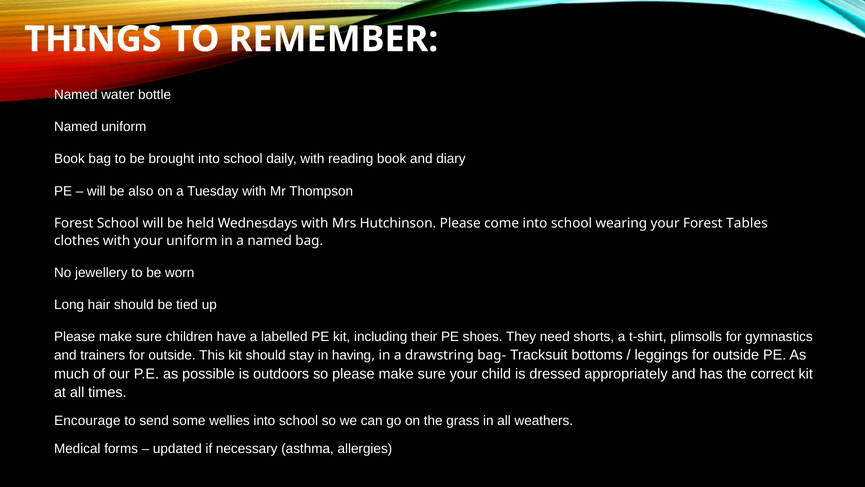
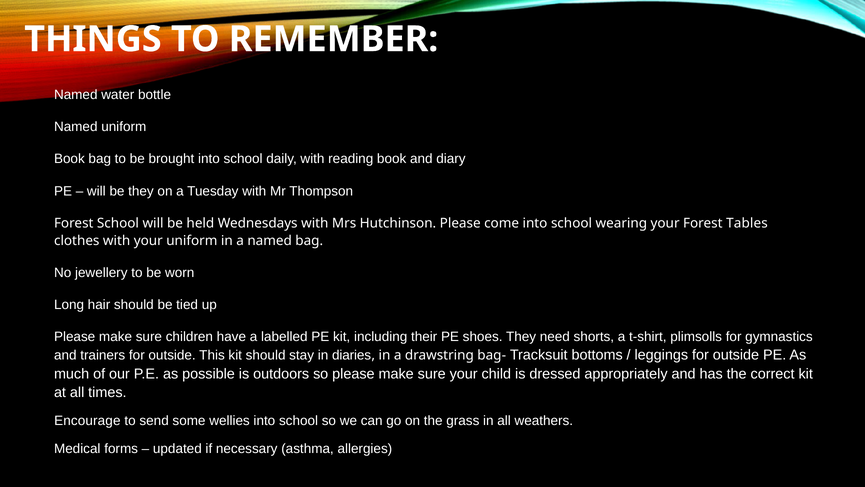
be also: also -> they (141, 191)
having: having -> diaries (352, 355)
